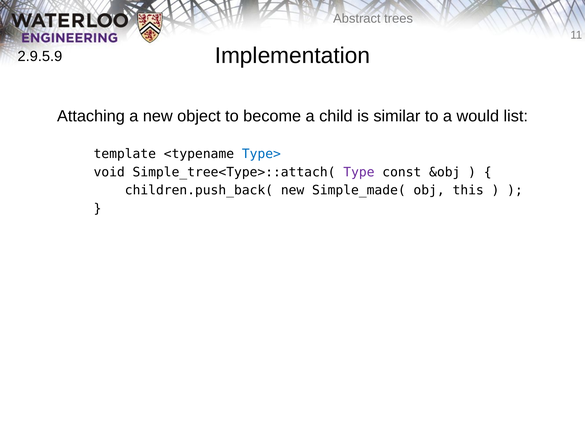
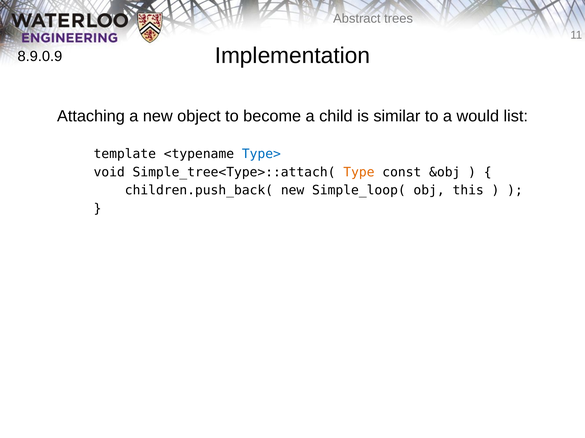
2.9.5.9: 2.9.5.9 -> 8.9.0.9 (40, 56)
Type colour: purple -> orange (359, 173)
Simple_made(: Simple_made( -> Simple_loop( (359, 191)
